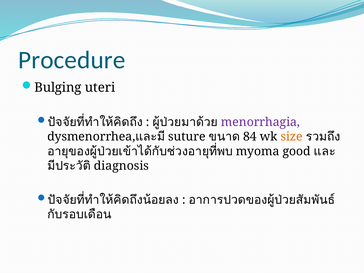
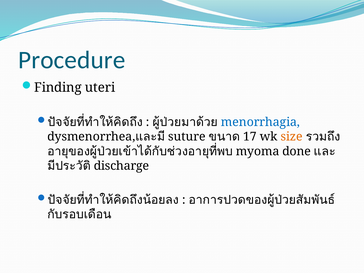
Bulging: Bulging -> Finding (58, 88)
menorrhagia colour: purple -> blue (260, 122)
84: 84 -> 17 (250, 137)
good: good -> done (297, 151)
diagnosis: diagnosis -> discharge (121, 166)
